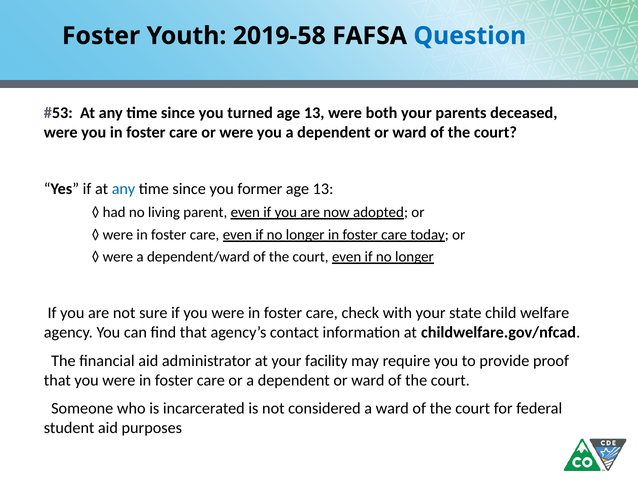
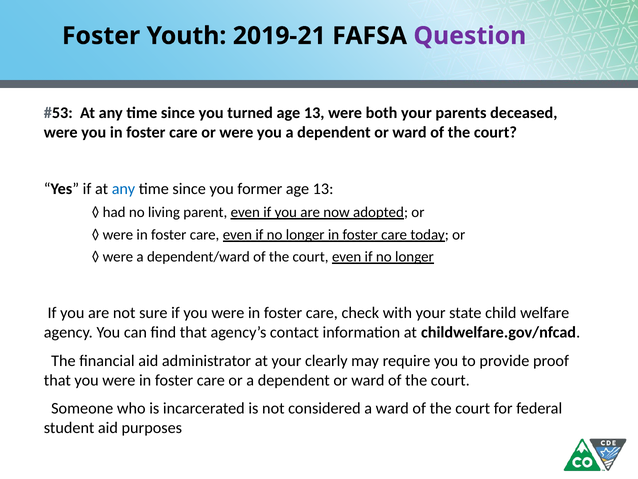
2019-58: 2019-58 -> 2019-21 (279, 36)
Question colour: blue -> purple (470, 36)
facility: facility -> clearly (326, 360)
